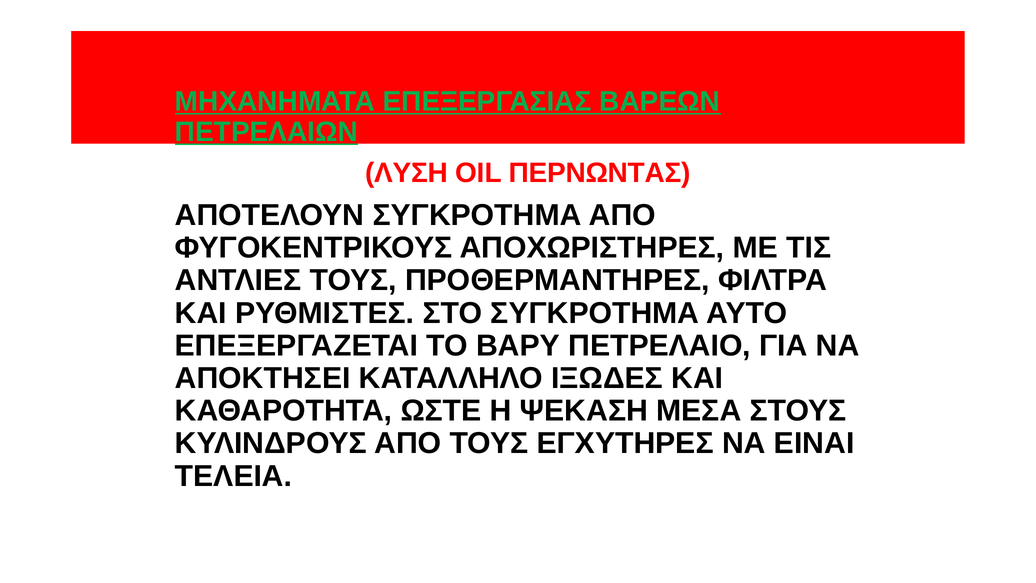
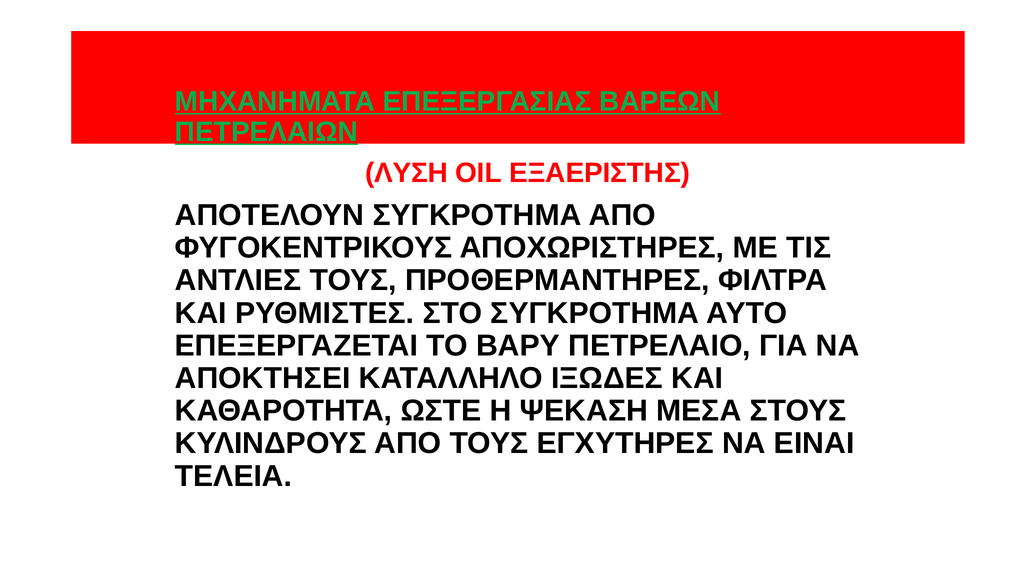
ΠΕΡΝΩΝΤΑΣ: ΠΕΡΝΩΝΤΑΣ -> ΕΞΑΕΡΙΣΤΗΣ (600, 173)
